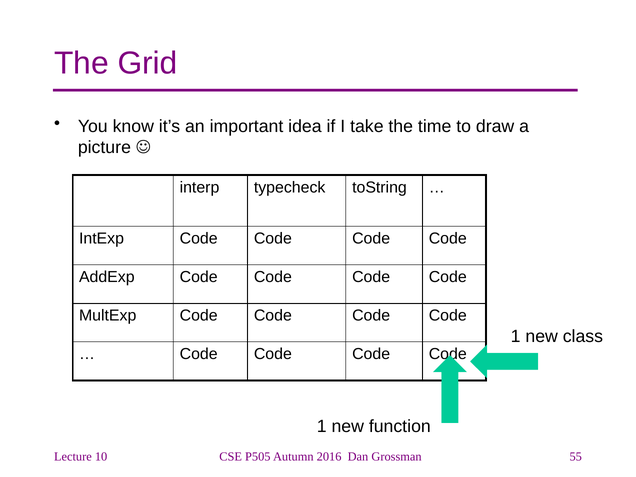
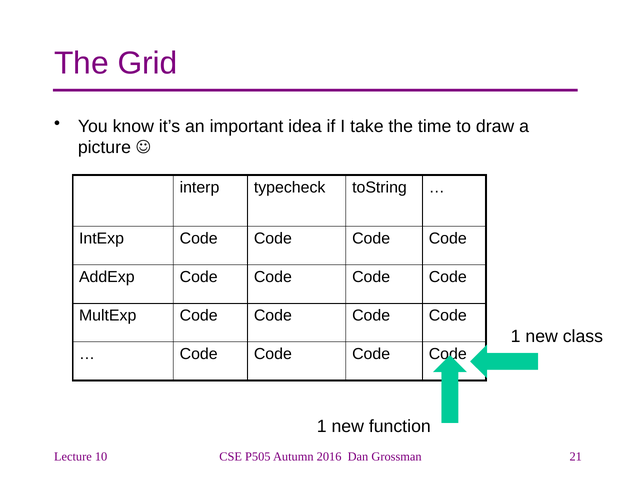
55: 55 -> 21 (576, 457)
